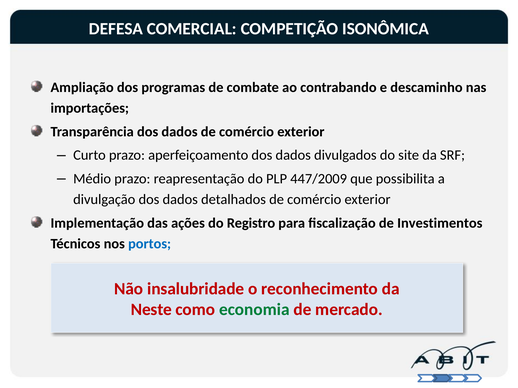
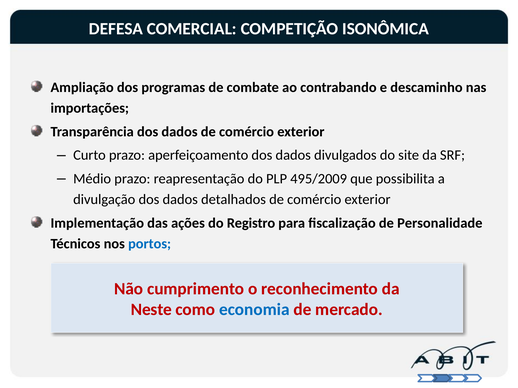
447/2009: 447/2009 -> 495/2009 (319, 179)
Investimentos: Investimentos -> Personalidade (440, 223)
insalubridade: insalubridade -> cumprimento (196, 289)
economia colour: green -> blue (254, 310)
